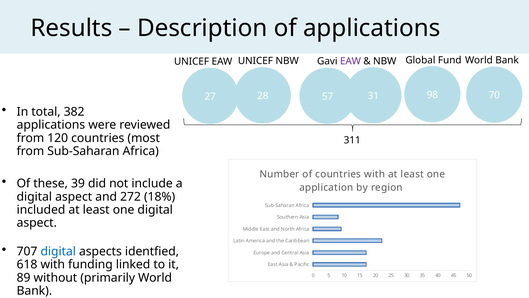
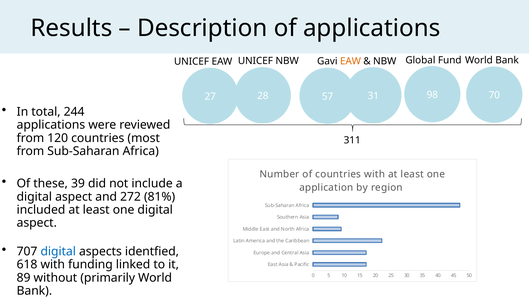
EAW colour: purple -> orange (350, 61)
382: 382 -> 244 (74, 112)
18%: 18% -> 81% (160, 196)
